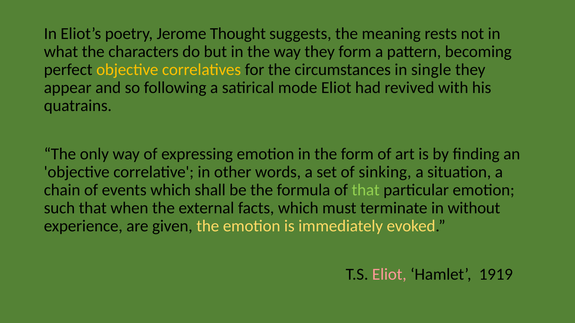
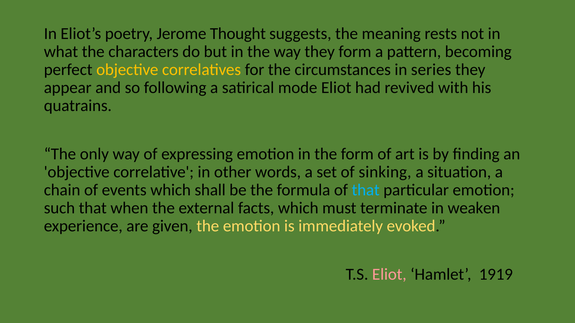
single: single -> series (431, 70)
that colour: light green -> light blue (366, 190)
without: without -> weaken (474, 208)
